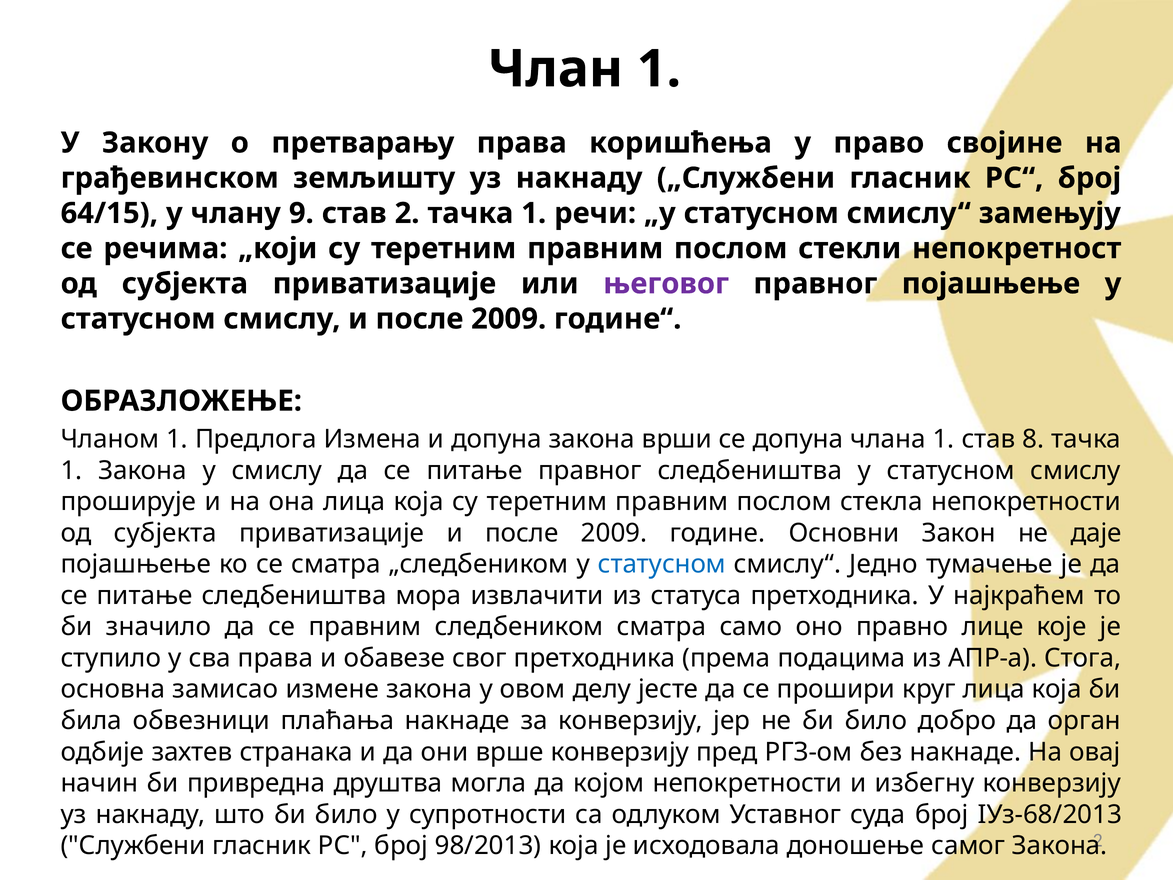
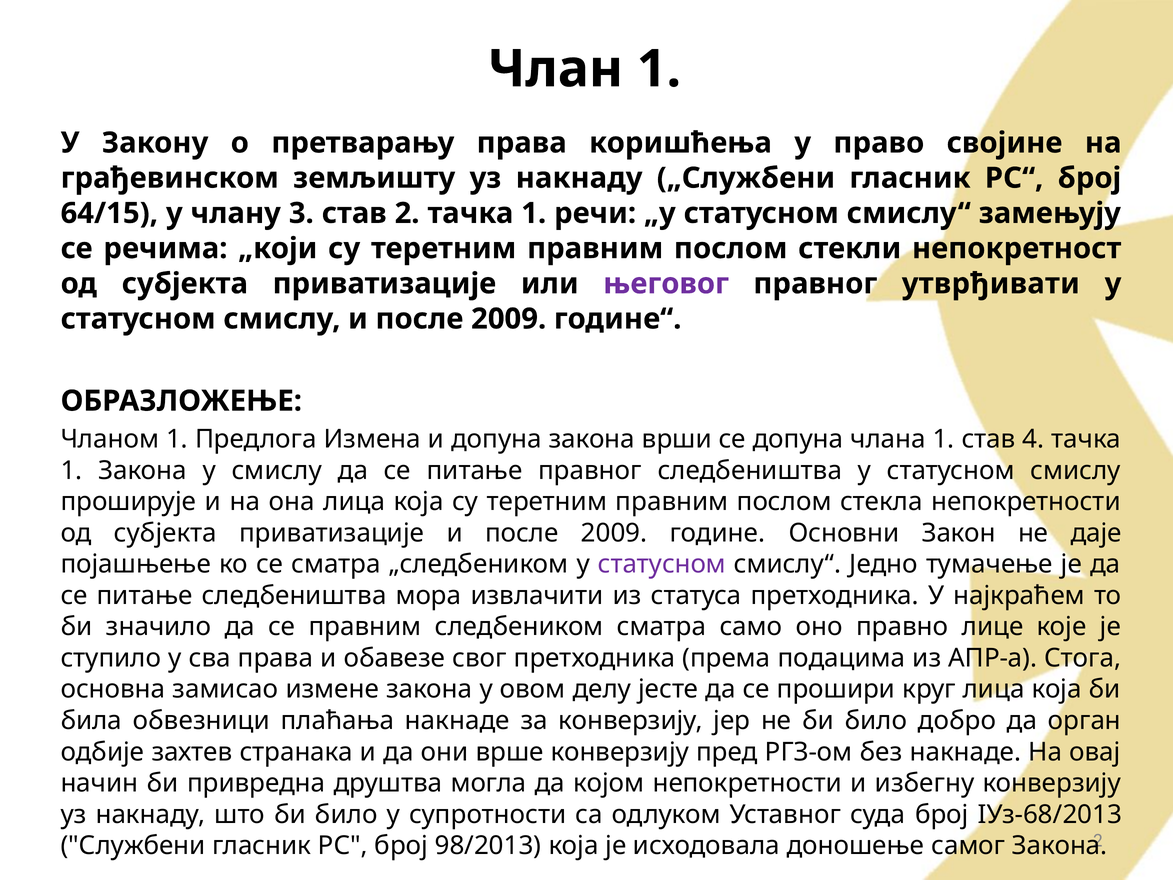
9: 9 -> 3 (301, 213)
правног појашњење: појашњење -> утврђивати (991, 284)
8: 8 -> 4 (1033, 439)
статусном colour: blue -> purple (662, 564)
